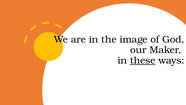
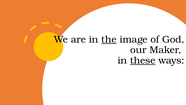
the underline: none -> present (109, 39)
